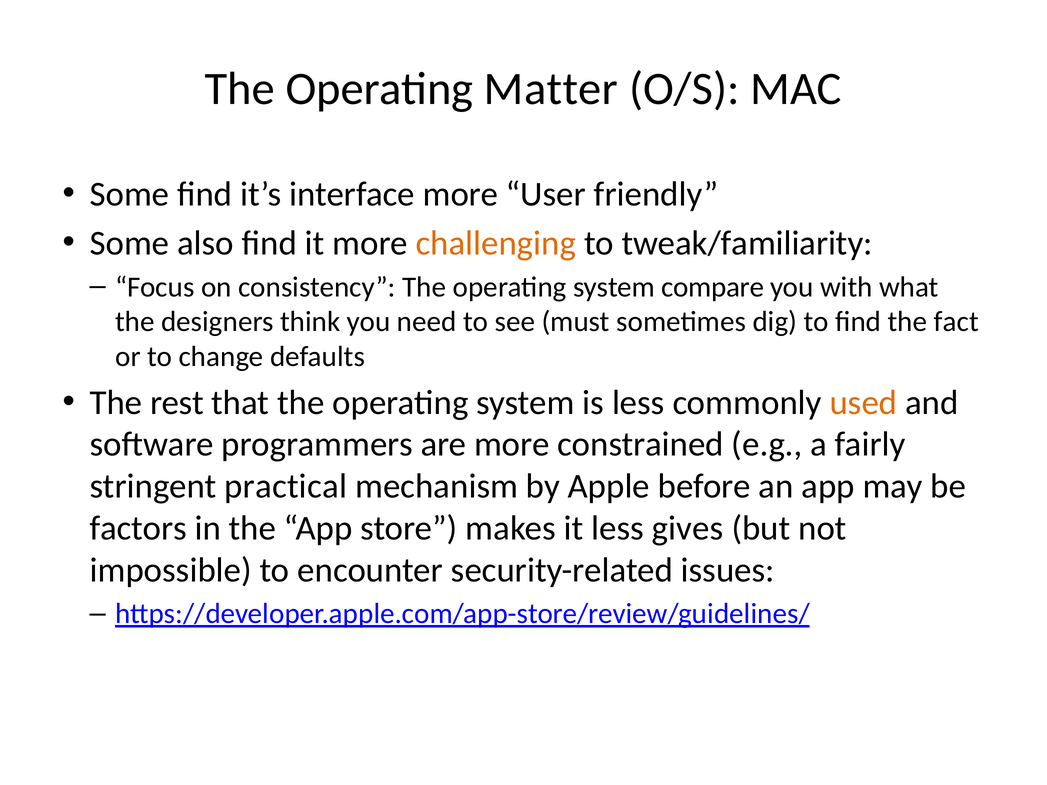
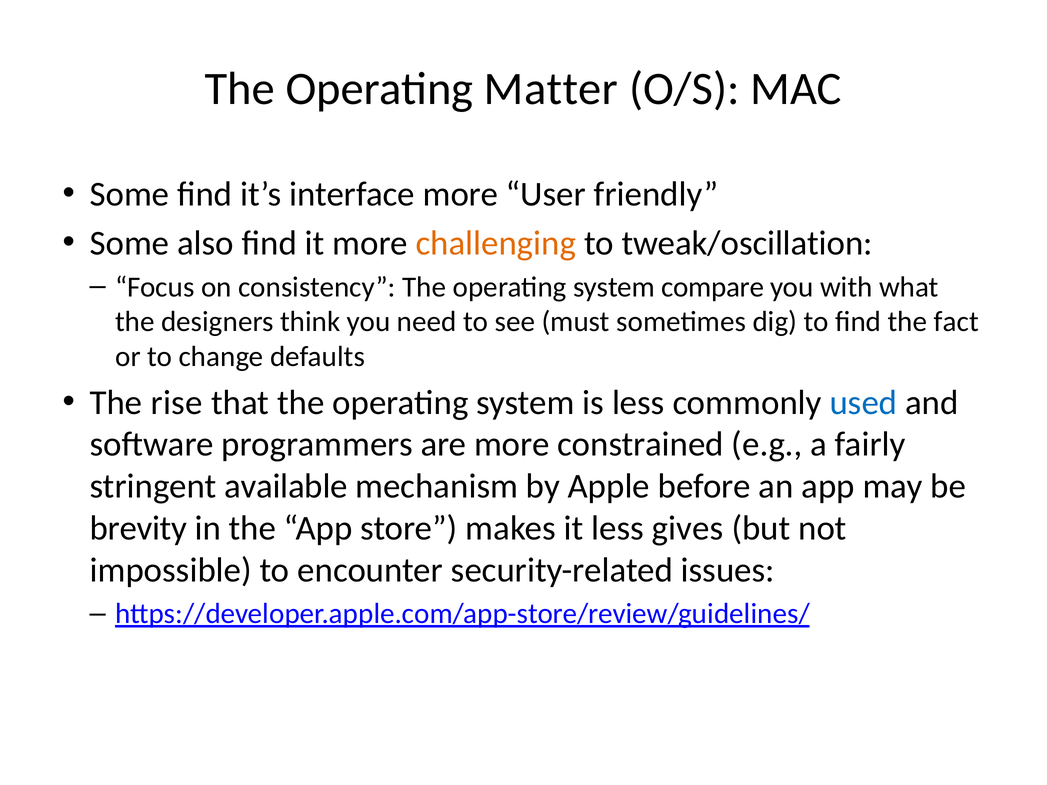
tweak/familiarity: tweak/familiarity -> tweak/oscillation (747, 243)
rest: rest -> rise (177, 403)
used colour: orange -> blue (863, 403)
practical: practical -> available (286, 486)
factors: factors -> brevity (138, 528)
